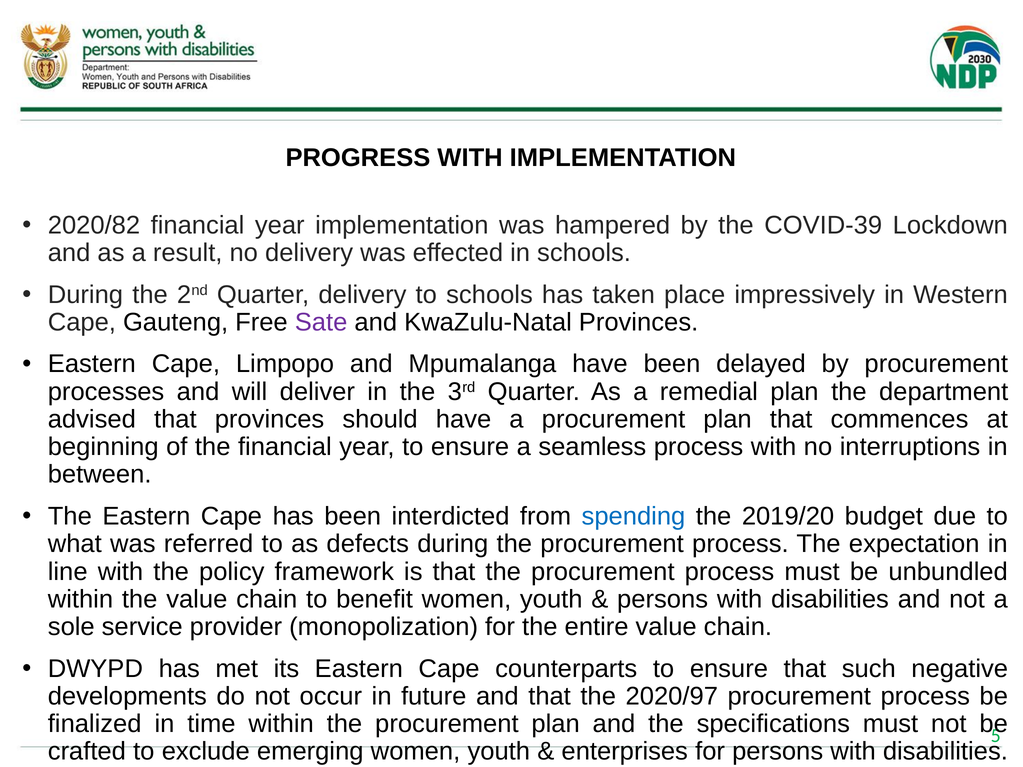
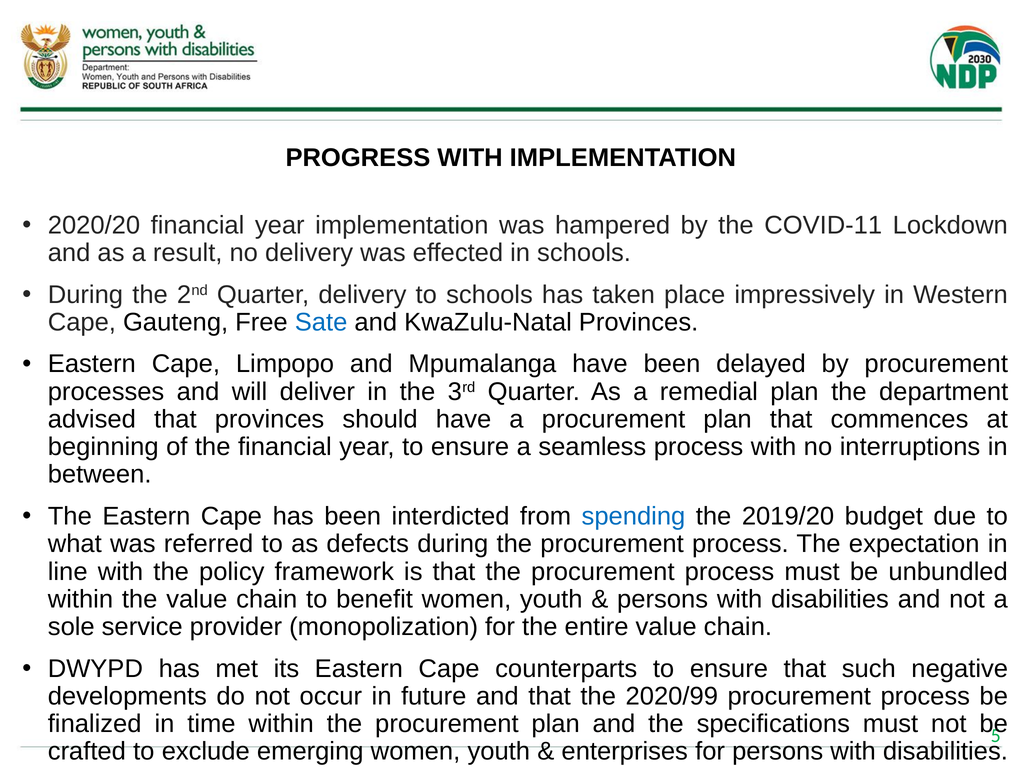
2020/82: 2020/82 -> 2020/20 (94, 225)
COVID-39: COVID-39 -> COVID-11 (823, 225)
Sate colour: purple -> blue (321, 322)
2020/97: 2020/97 -> 2020/99 (672, 697)
